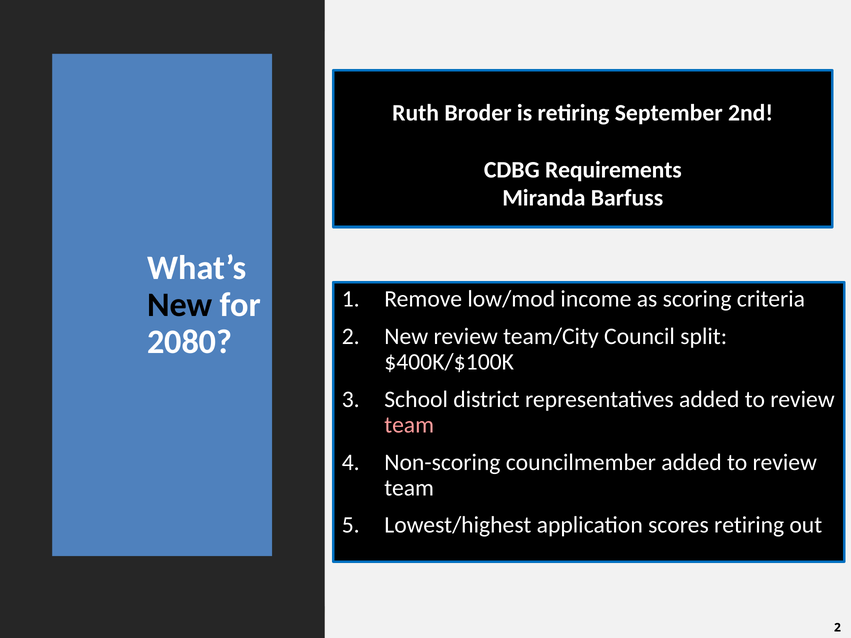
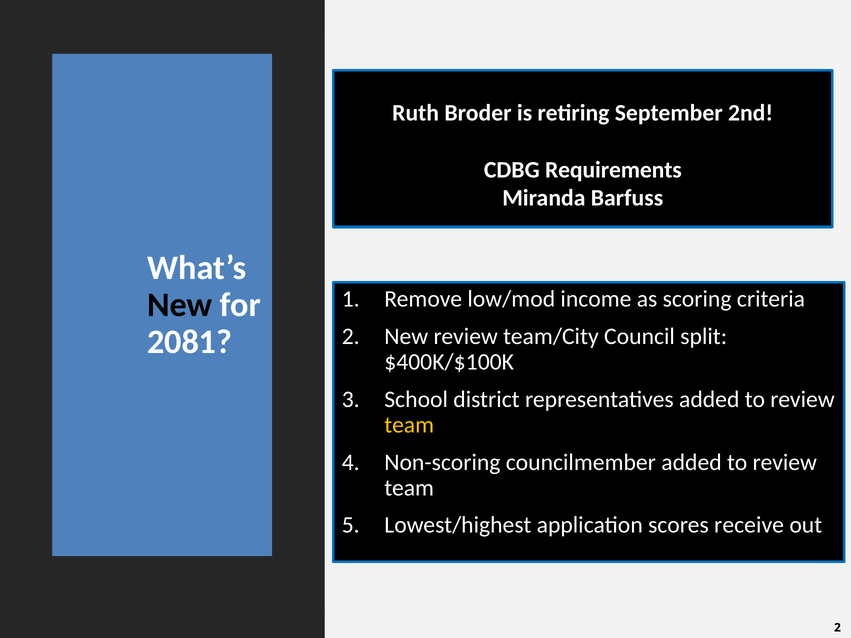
2080: 2080 -> 2081 (190, 342)
team colour: pink -> yellow (409, 425)
scores retiring: retiring -> receive (749, 525)
